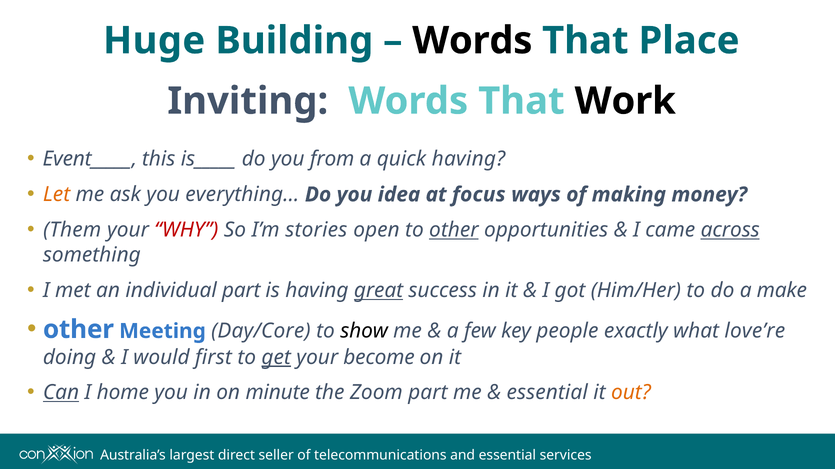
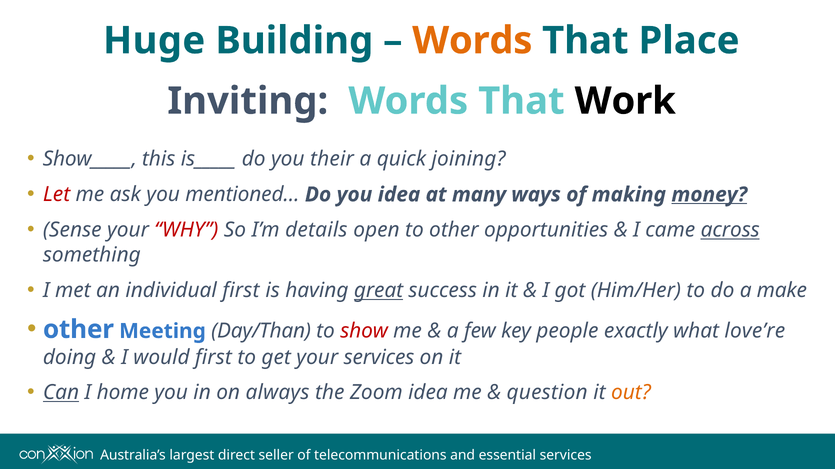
Words colour: black -> orange (472, 41)
Event_____: Event_____ -> Show_____ (90, 159)
from: from -> their (332, 159)
quick having: having -> joining (469, 159)
Let colour: orange -> red (57, 195)
everything…: everything… -> mentioned… (242, 195)
focus: focus -> many (479, 195)
money underline: none -> present (709, 195)
Them: Them -> Sense (72, 230)
stories: stories -> details (316, 230)
other underline: present -> none (454, 230)
individual part: part -> first (241, 291)
Day/Core: Day/Core -> Day/Than (261, 332)
show colour: black -> red (364, 332)
get underline: present -> none (276, 358)
your become: become -> services (379, 358)
minute: minute -> always (277, 393)
Zoom part: part -> idea (428, 393)
essential: essential -> question (547, 393)
